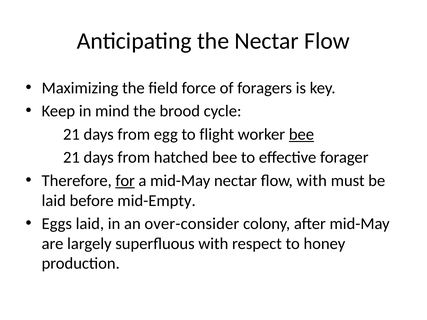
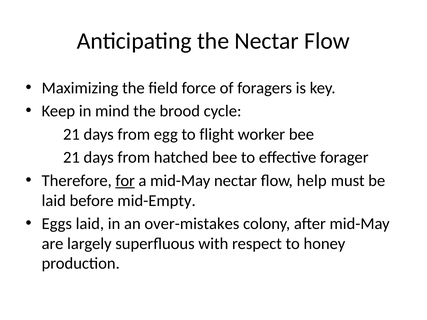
bee underline: present -> none (301, 134)
flow with: with -> help (312, 181)
over-consider: over-consider -> over-mistakes (192, 224)
